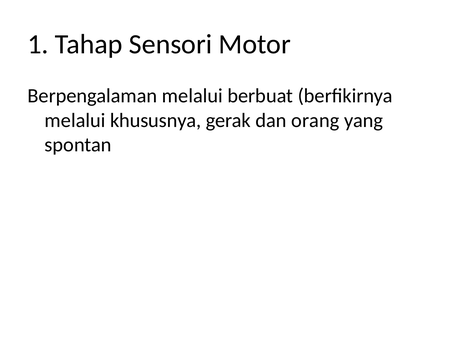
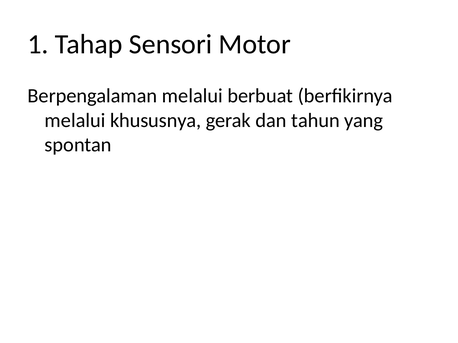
orang: orang -> tahun (315, 121)
